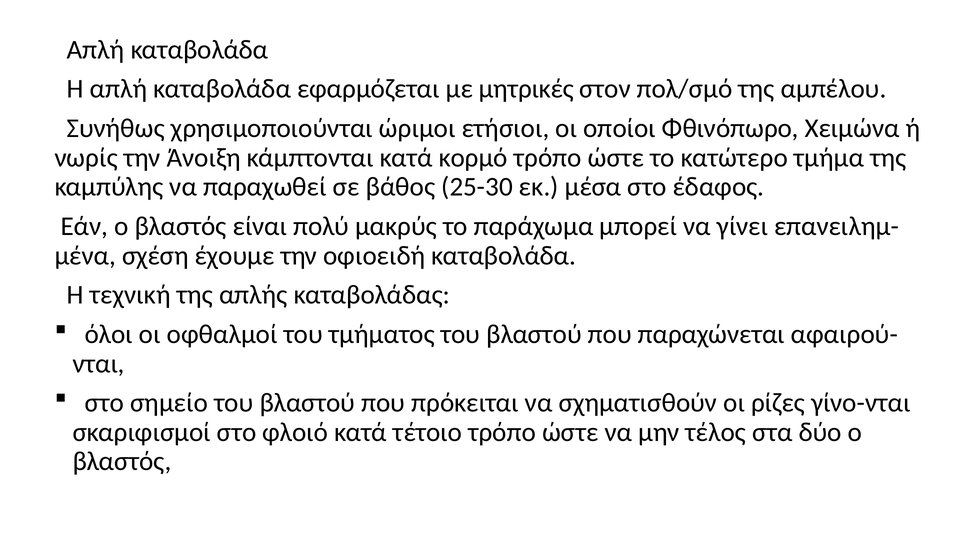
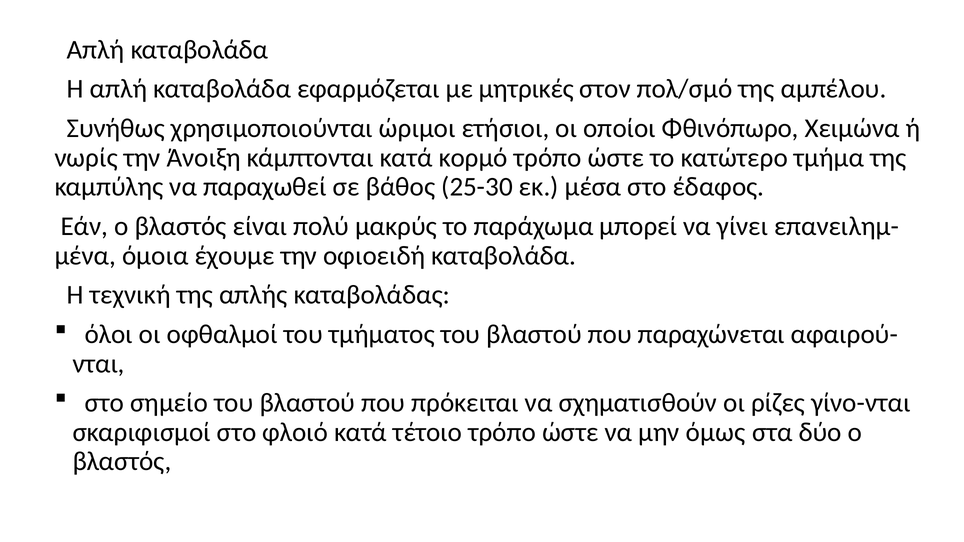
σχέση: σχέση -> όμοια (155, 256)
τέλος: τέλος -> όμως (716, 432)
